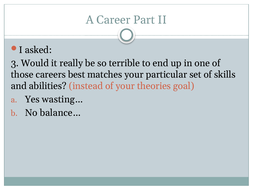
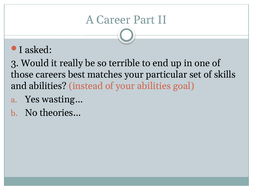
your theories: theories -> abilities (154, 86)
balance…: balance… -> theories… (60, 113)
